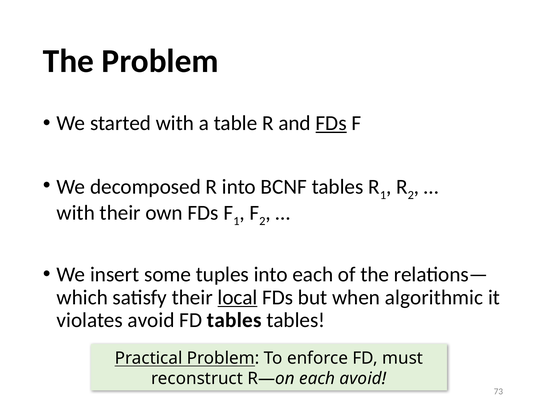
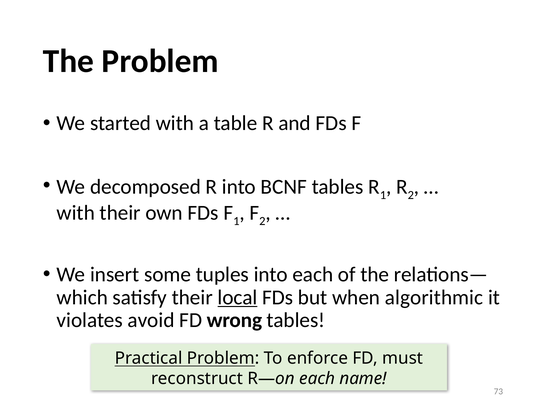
FDs underline: present -> none (331, 123)
FD tables: tables -> wrong (234, 320)
each avoid: avoid -> name (363, 378)
